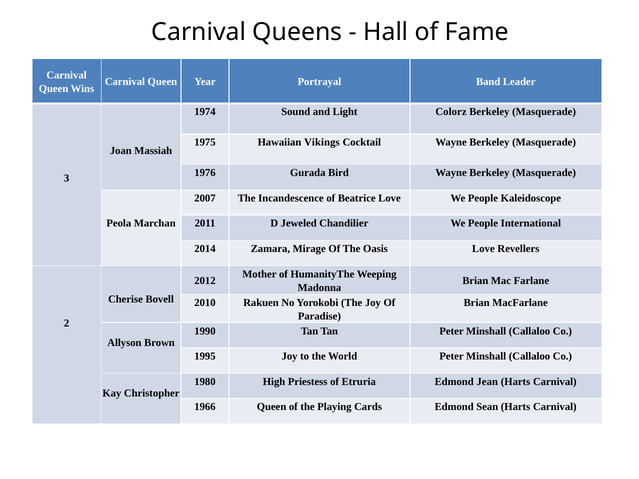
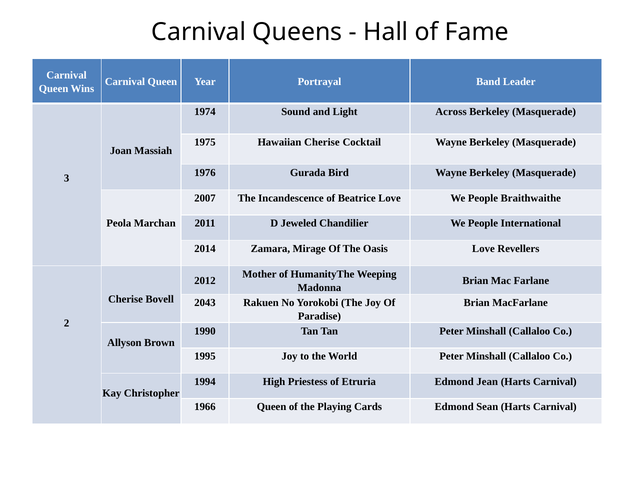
Colorz: Colorz -> Across (451, 112)
Hawaiian Vikings: Vikings -> Cherise (322, 142)
Kaleidoscope: Kaleidoscope -> Braithwaithe (531, 198)
2010: 2010 -> 2043 (205, 303)
1980: 1980 -> 1994 (205, 382)
